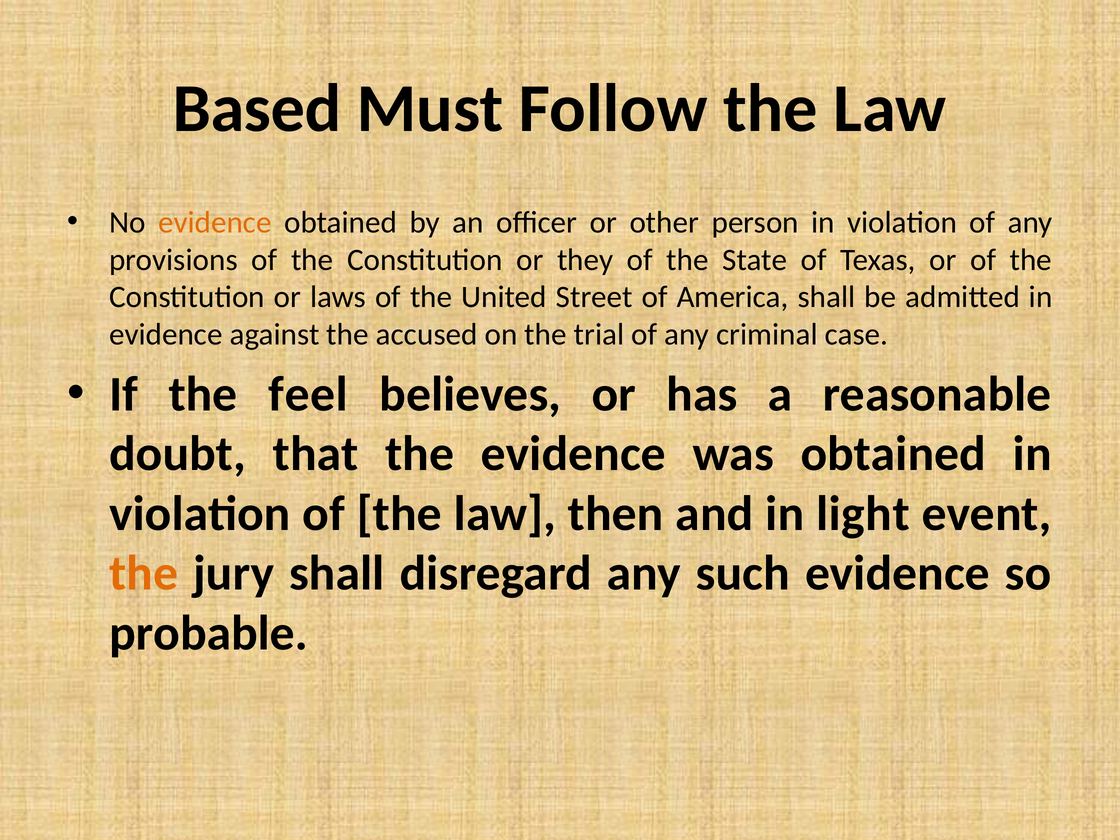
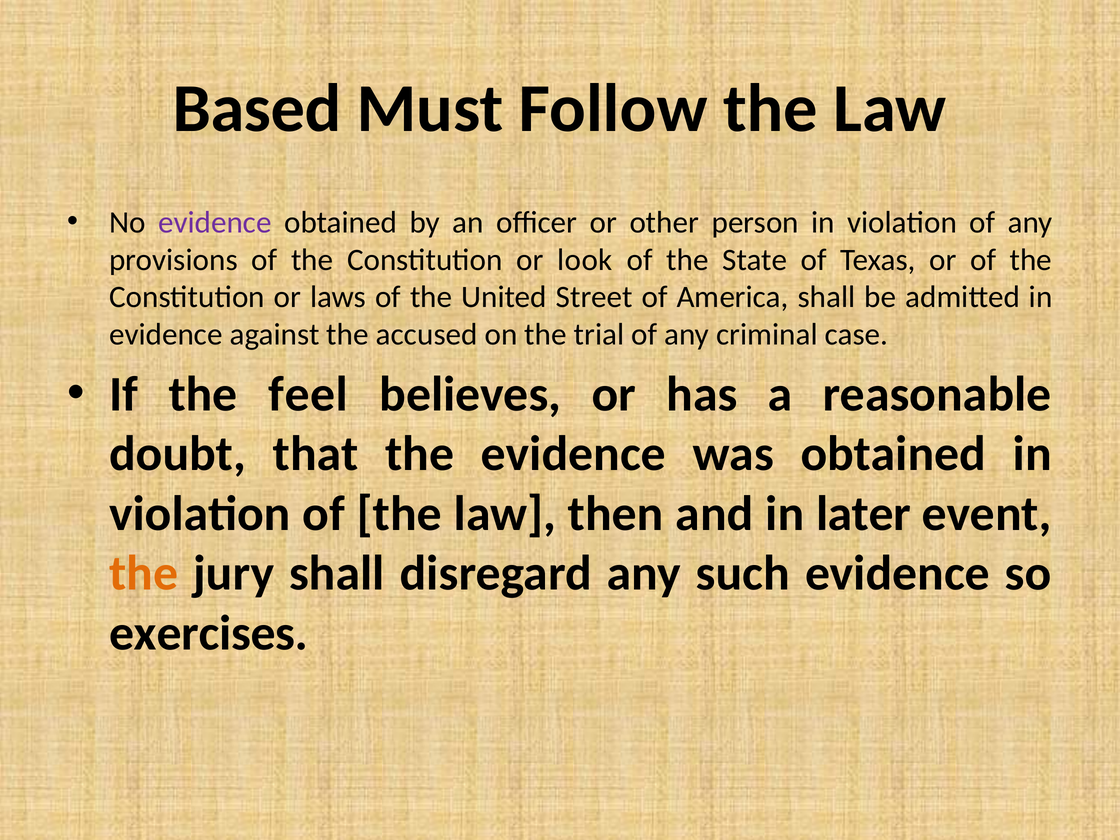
evidence colour: orange -> purple (215, 222)
they: they -> look (585, 260)
light: light -> later (863, 514)
probable: probable -> exercises (209, 633)
